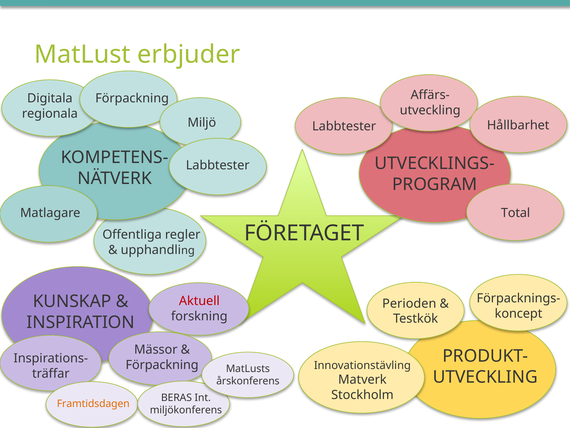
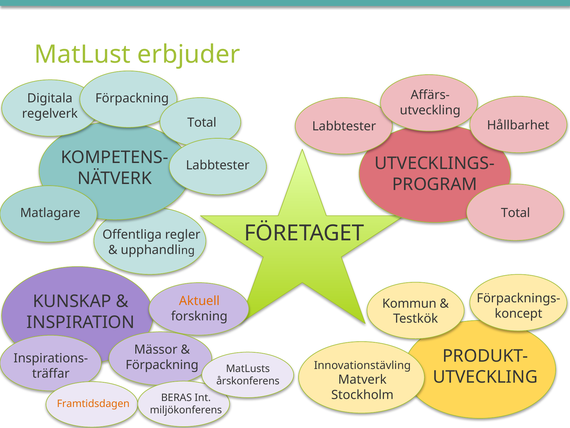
regionala: regionala -> regelverk (50, 113)
Miljö: Miljö -> Total (202, 123)
Aktuell colour: red -> orange (199, 301)
Perioden: Perioden -> Kommun (409, 303)
